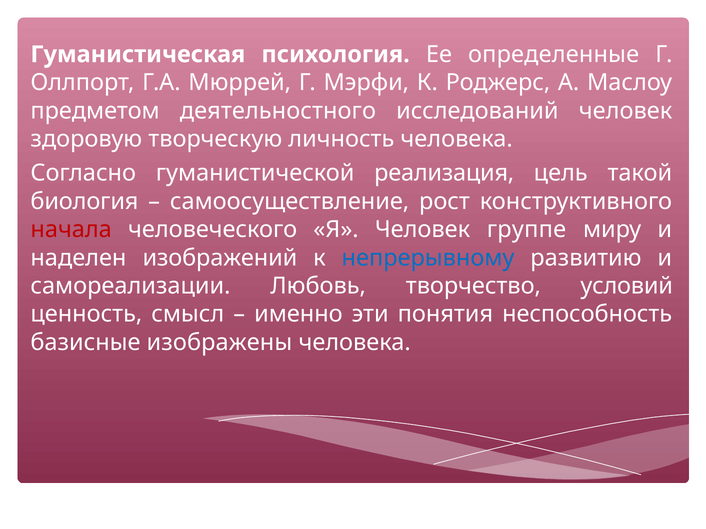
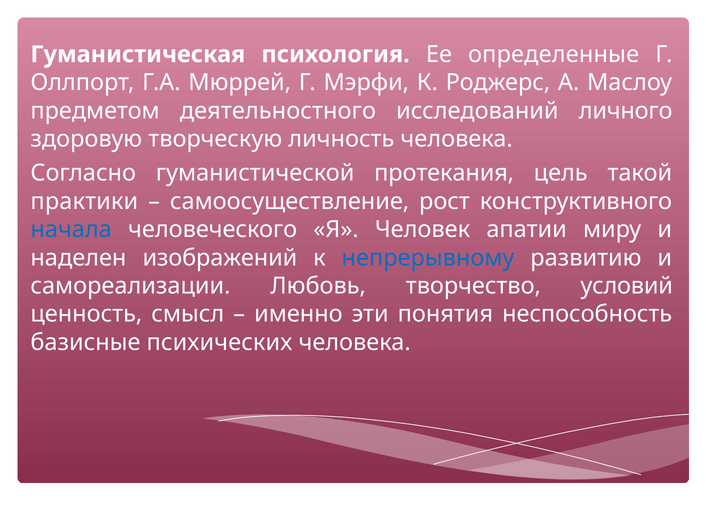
исследований человек: человек -> личного (626, 111)
реализация: реализация -> протекания (444, 173)
биология: биология -> практики (84, 202)
начала colour: red -> blue (71, 230)
группе: группе -> апатии (527, 230)
изображены: изображены -> психических (219, 343)
